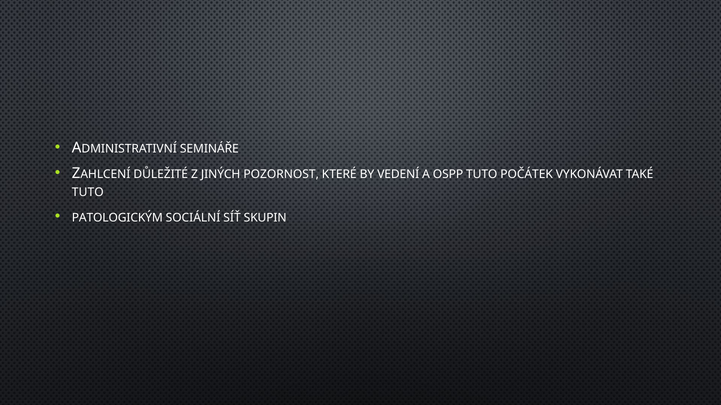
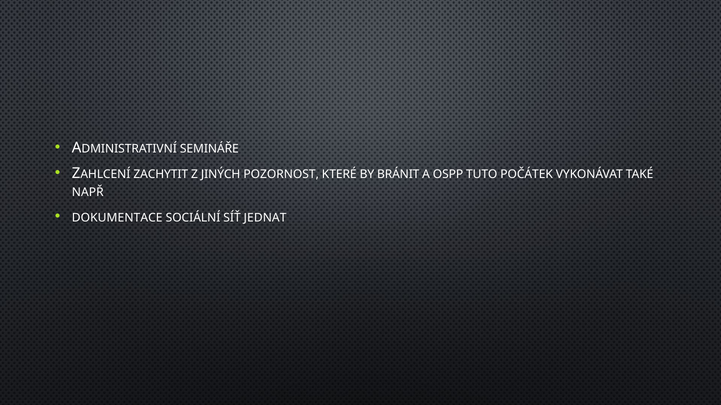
DŮLEŽITÉ: DŮLEŽITÉ -> ZACHYTIT (161, 175)
VEDENÍ: VEDENÍ -> BRÁNIT (398, 175)
TUTO: TUTO -> NAPŘ (88, 193)
PATOLOGICKÝM: PATOLOGICKÝM -> DOKUMENTACE (117, 218)
SKUPIN: SKUPIN -> JEDNAT (265, 218)
